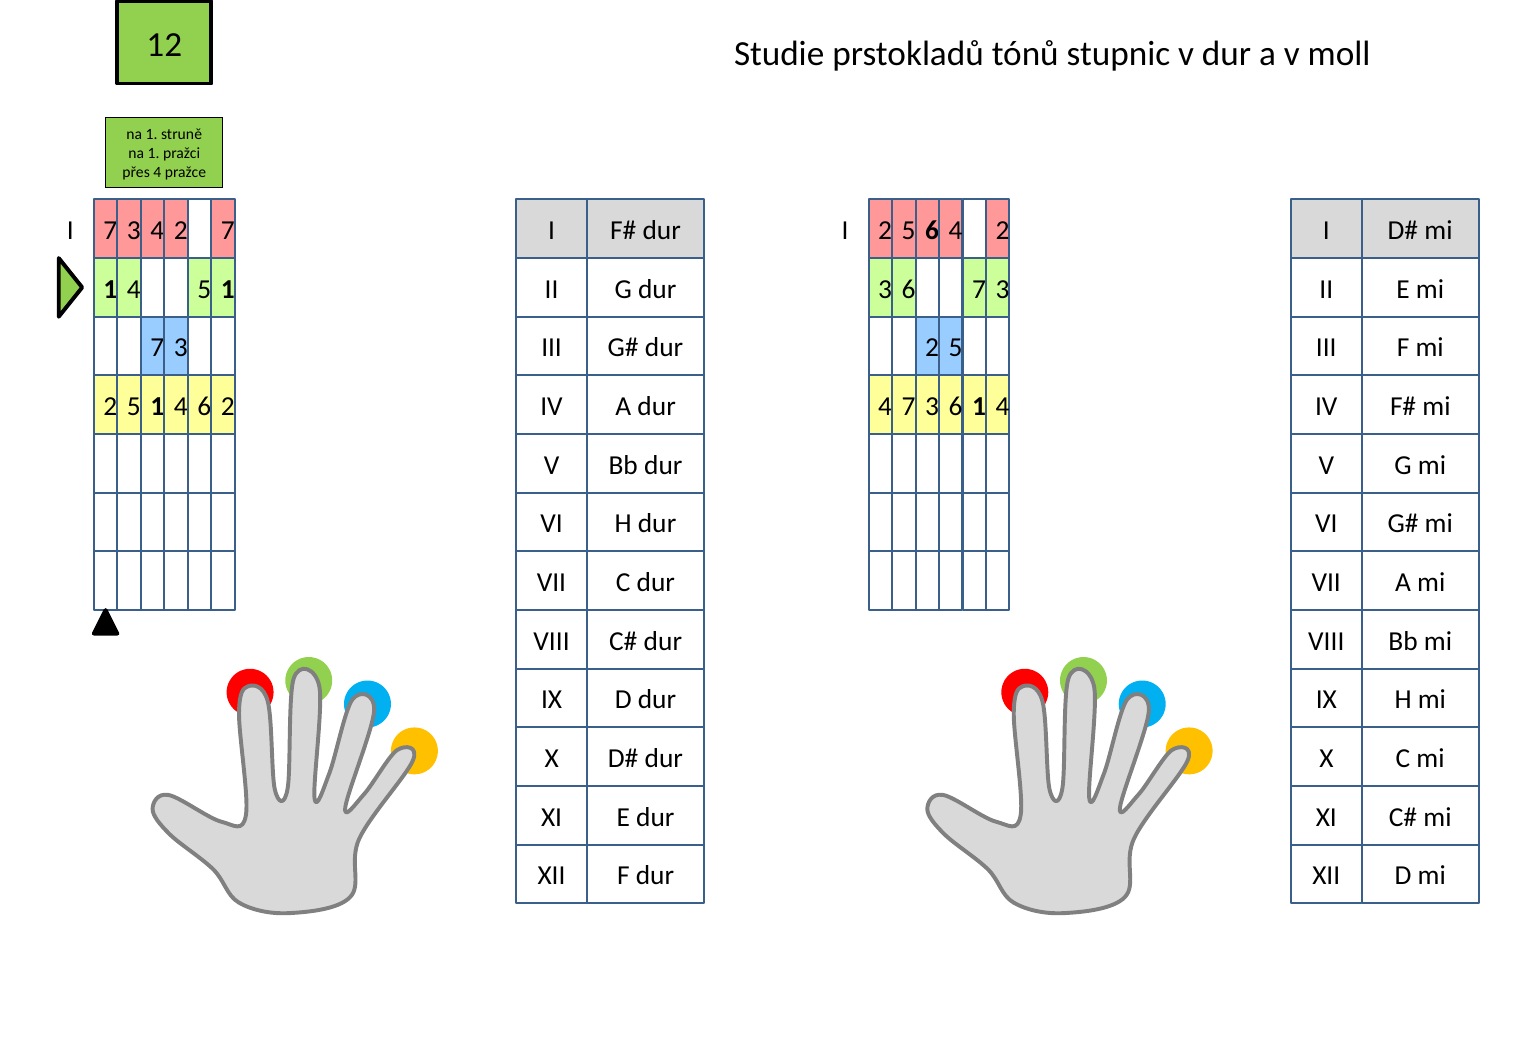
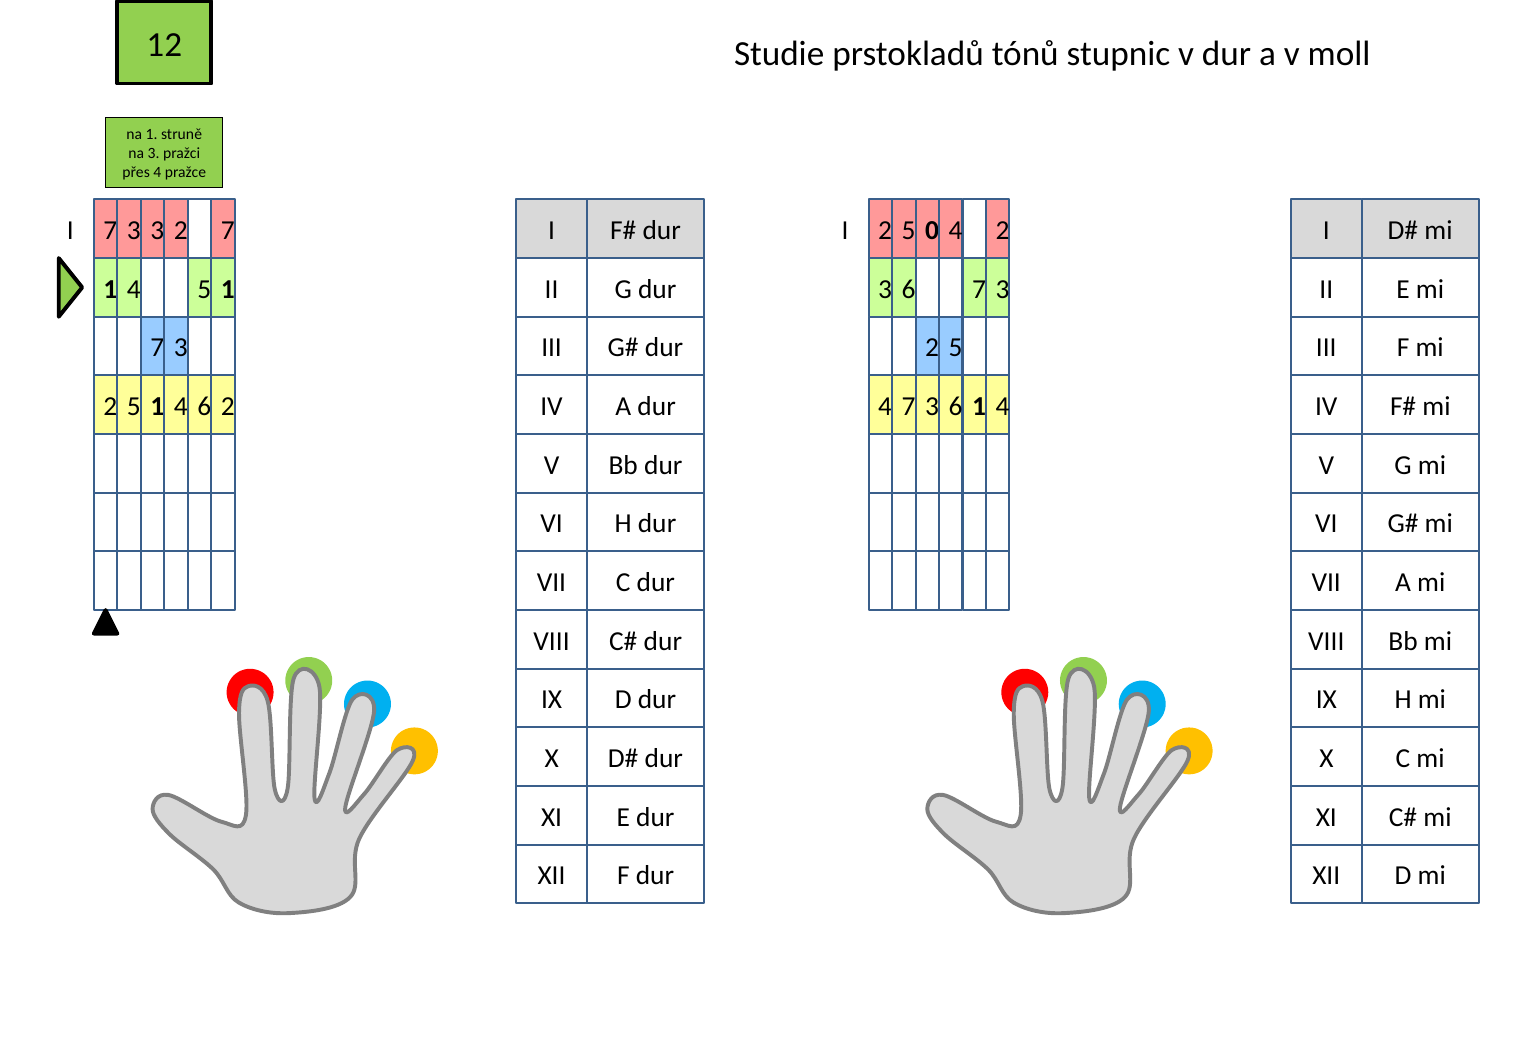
1: 1 -> 3 (154, 154)
3 4: 4 -> 3 (157, 231)
5 6: 6 -> 0 (932, 231)
